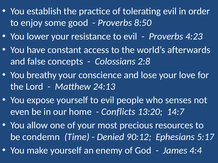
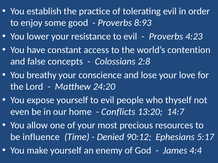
8:50: 8:50 -> 8:93 (143, 23)
afterwards: afterwards -> contention (189, 50)
24:13: 24:13 -> 24:20 (104, 87)
senses: senses -> thyself (178, 100)
condemn: condemn -> influence (41, 137)
